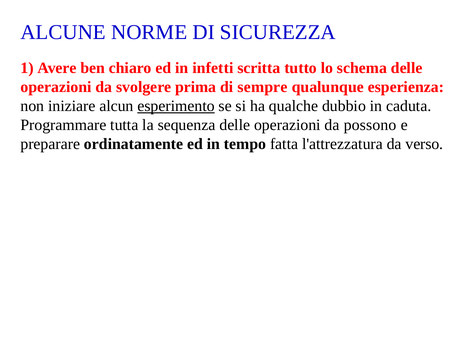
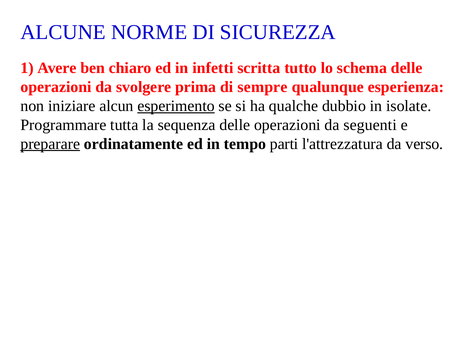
caduta: caduta -> isolate (409, 106)
possono: possono -> seguenti (370, 125)
preparare underline: none -> present (50, 144)
fatta: fatta -> parti (284, 144)
